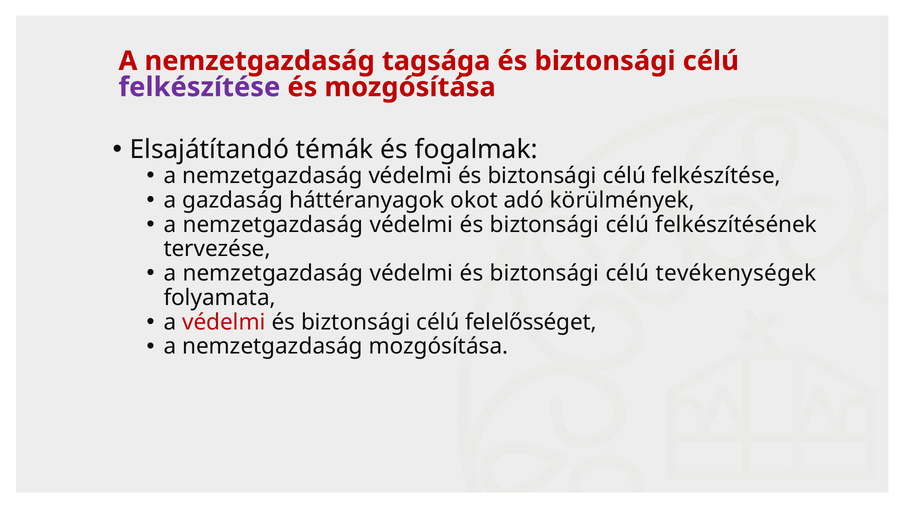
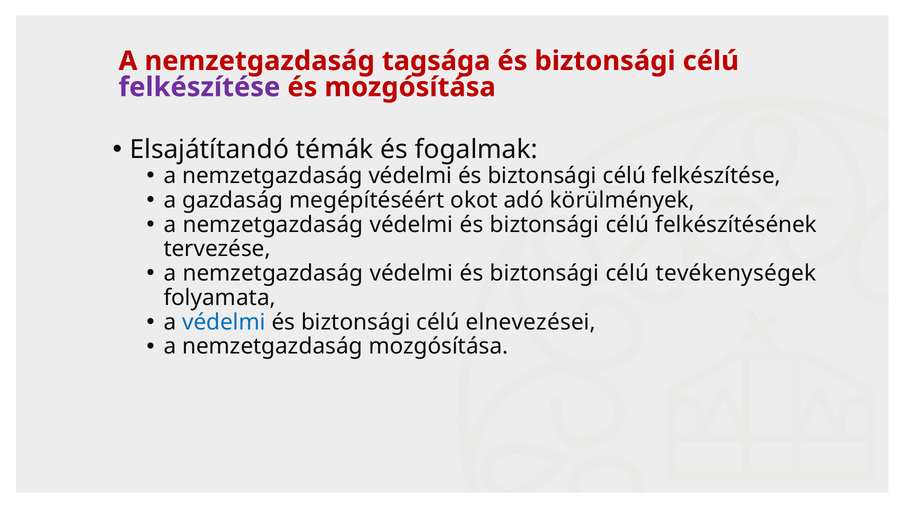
háttéranyagok: háttéranyagok -> megépítéséért (367, 200)
védelmi colour: red -> blue (224, 322)
felelősséget: felelősséget -> elnevezései (531, 322)
